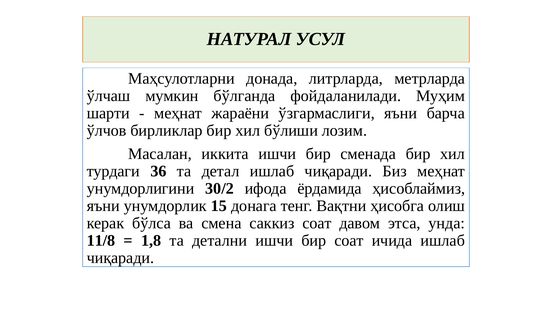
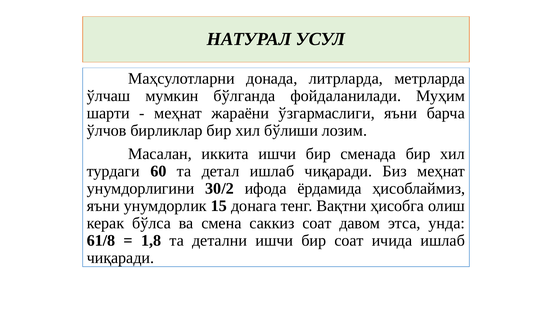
36: 36 -> 60 (158, 171)
11/8: 11/8 -> 61/8 (101, 241)
